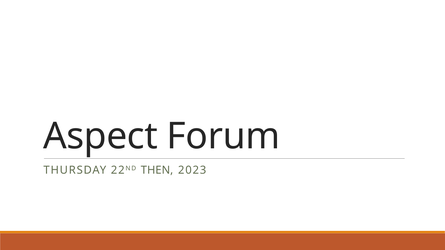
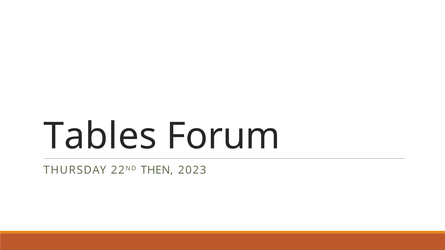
Aspect: Aspect -> Tables (100, 136)
